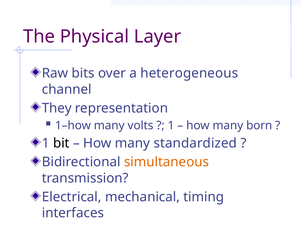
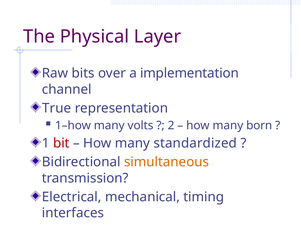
heterogeneous: heterogeneous -> implementation (189, 73)
They: They -> True (57, 108)
1: 1 -> 2 (171, 125)
bit colour: black -> red (61, 143)
